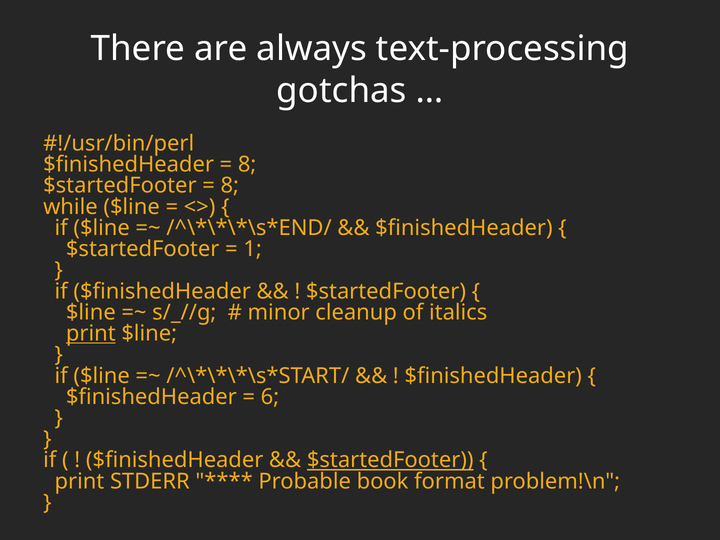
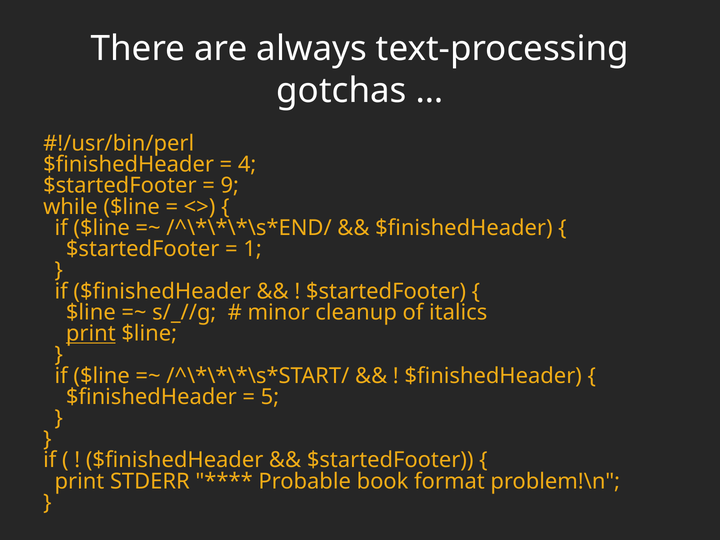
8: 8 -> 4 (247, 165)
8: 8 -> 9 (230, 186)
6: 6 -> 5 (270, 397)
$startedFooter underline: present -> none (390, 460)
